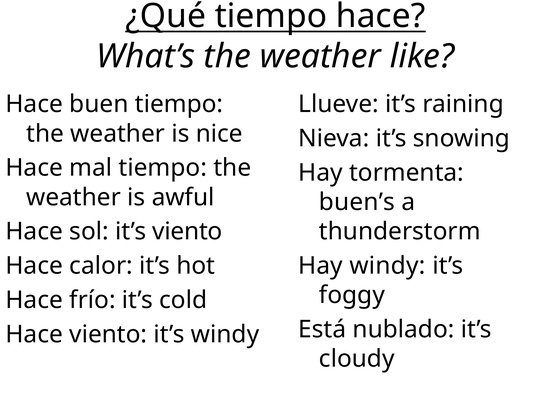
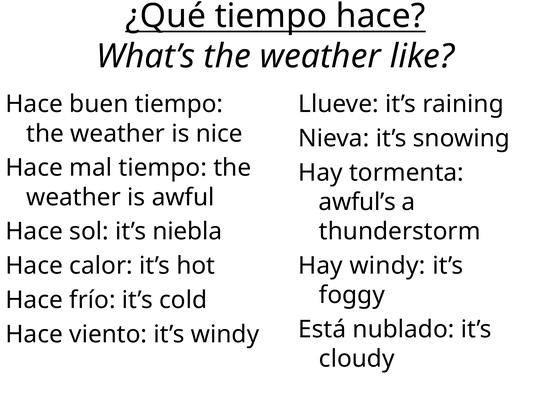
buen’s: buen’s -> awful’s (357, 202)
it’s viento: viento -> niebla (187, 232)
